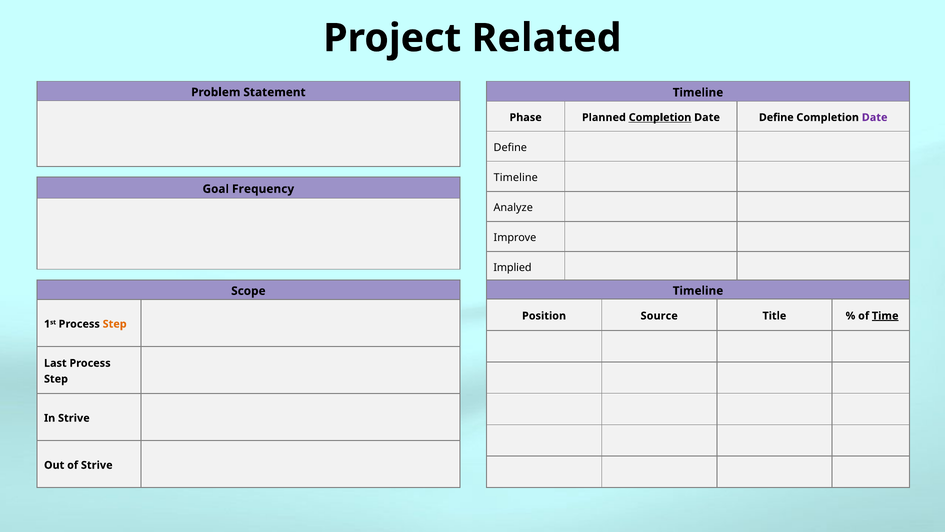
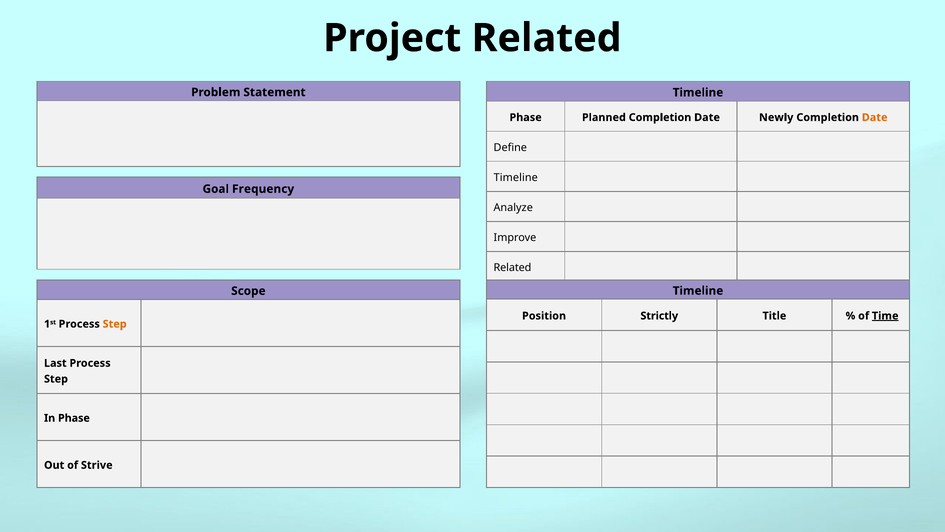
Completion underline: present -> none (660, 117)
Define: Define -> Newly (776, 117)
Date colour: purple -> orange (875, 117)
Implied: Implied -> Related (512, 267)
Source: Source -> Strictly (659, 316)
In Strive: Strive -> Phase (74, 418)
